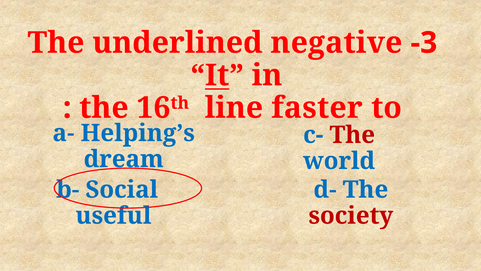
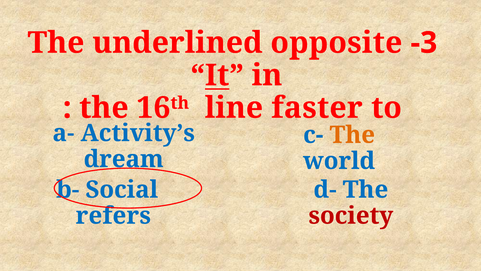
negative: negative -> opposite (336, 43)
Helping’s: Helping’s -> Activity’s (138, 133)
The colour: red -> orange (352, 135)
useful: useful -> refers (113, 215)
